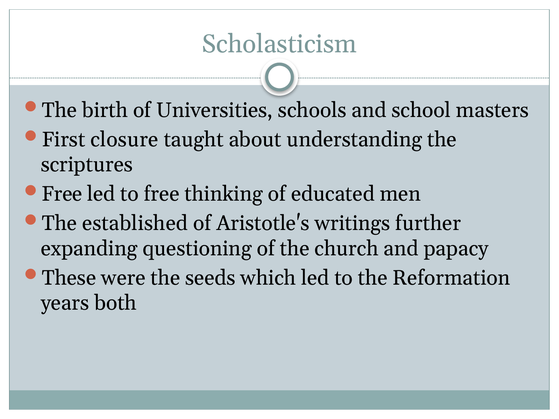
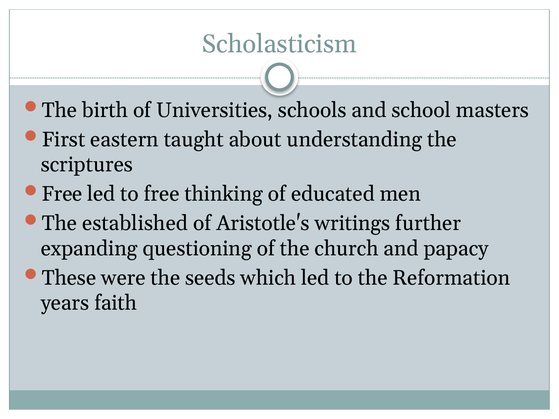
closure: closure -> eastern (124, 140)
both: both -> faith (116, 303)
